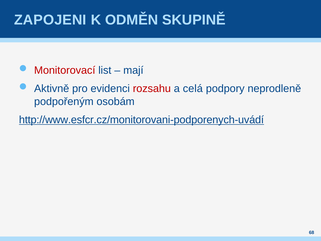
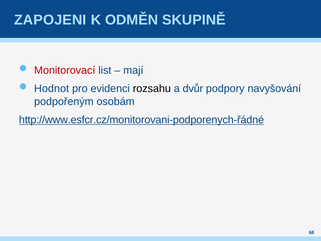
Aktivně: Aktivně -> Hodnot (52, 89)
rozsahu colour: red -> black (152, 89)
celá: celá -> dvůr (193, 89)
neprodleně: neprodleně -> navyšování (274, 89)
http://www.esfcr.cz/monitorovani-podporenych-uvádí: http://www.esfcr.cz/monitorovani-podporenych-uvádí -> http://www.esfcr.cz/monitorovani-podporenych-řádné (141, 120)
